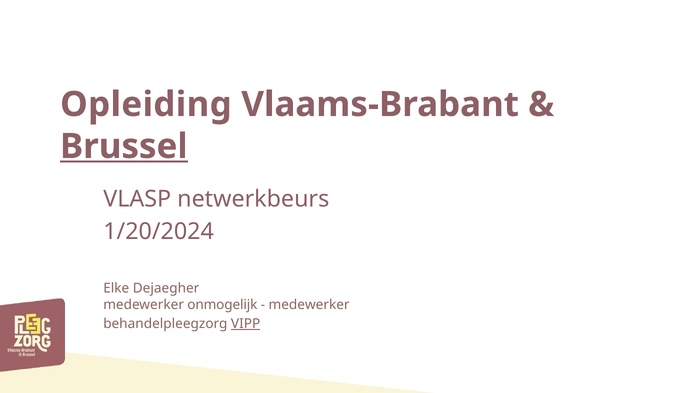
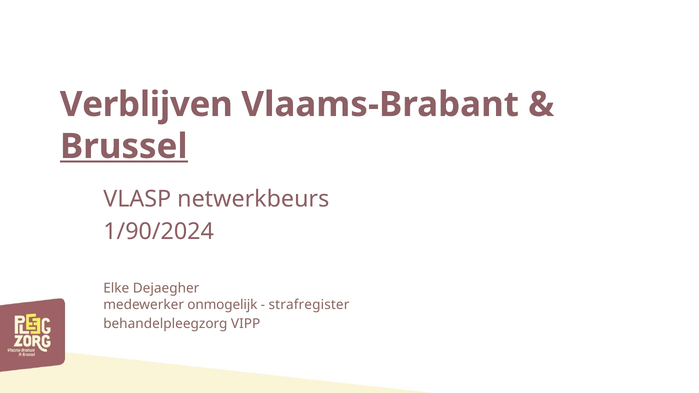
Opleiding: Opleiding -> Verblijven (146, 105)
1/20/2024: 1/20/2024 -> 1/90/2024 (159, 232)
medewerker: medewerker -> strafregister (309, 305)
VIPP underline: present -> none (246, 324)
